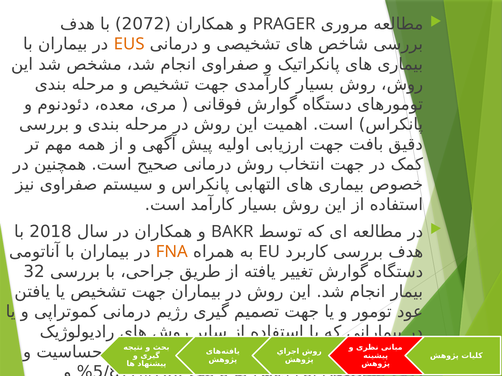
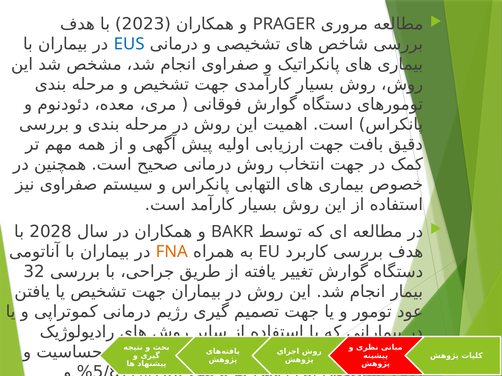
2072: 2072 -> 2023 (143, 24)
EUS colour: orange -> blue (129, 44)
2018: 2018 -> 2028 (51, 232)
